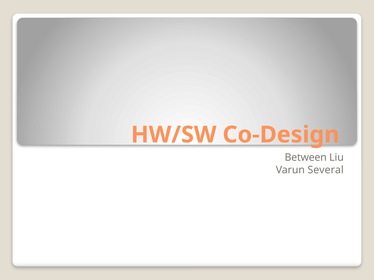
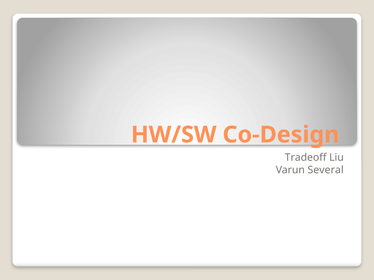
Between: Between -> Tradeoff (306, 158)
